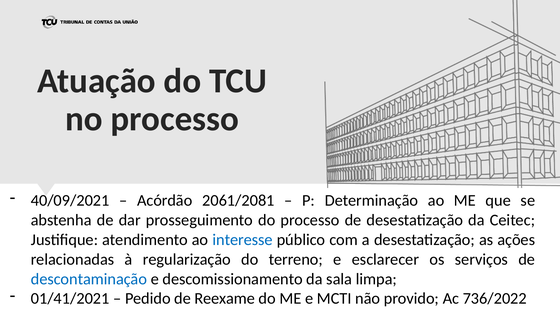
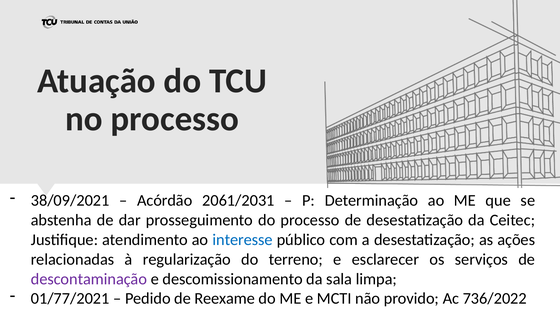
40/09/2021: 40/09/2021 -> 38/09/2021 (70, 201)
2061/2081: 2061/2081 -> 2061/2031 (238, 201)
descontaminação colour: blue -> purple (89, 279)
01/41/2021: 01/41/2021 -> 01/77/2021 (70, 299)
